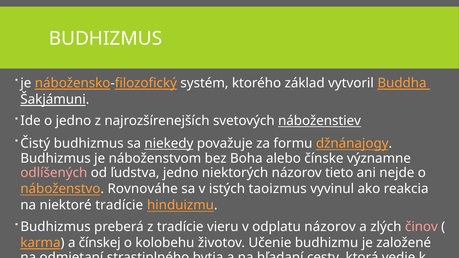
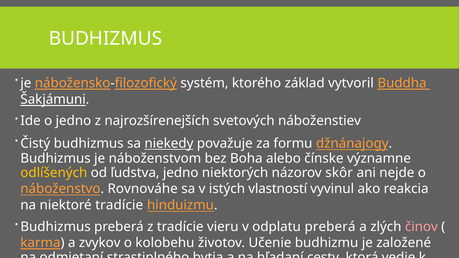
náboženstiev underline: present -> none (320, 121)
odlíšených colour: pink -> yellow (54, 173)
tieto: tieto -> skôr (339, 173)
taoizmus: taoizmus -> vlastností (278, 189)
odplatu názorov: názorov -> preberá (330, 227)
čínskej: čínskej -> zvykov (100, 243)
